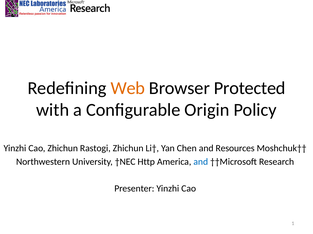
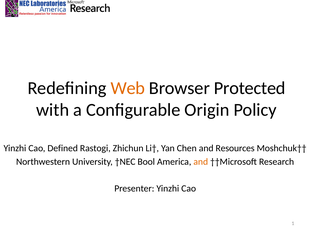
Cao Zhichun: Zhichun -> Defined (63, 149)
Http: Http -> Bool (146, 162)
and colour: blue -> orange (201, 162)
